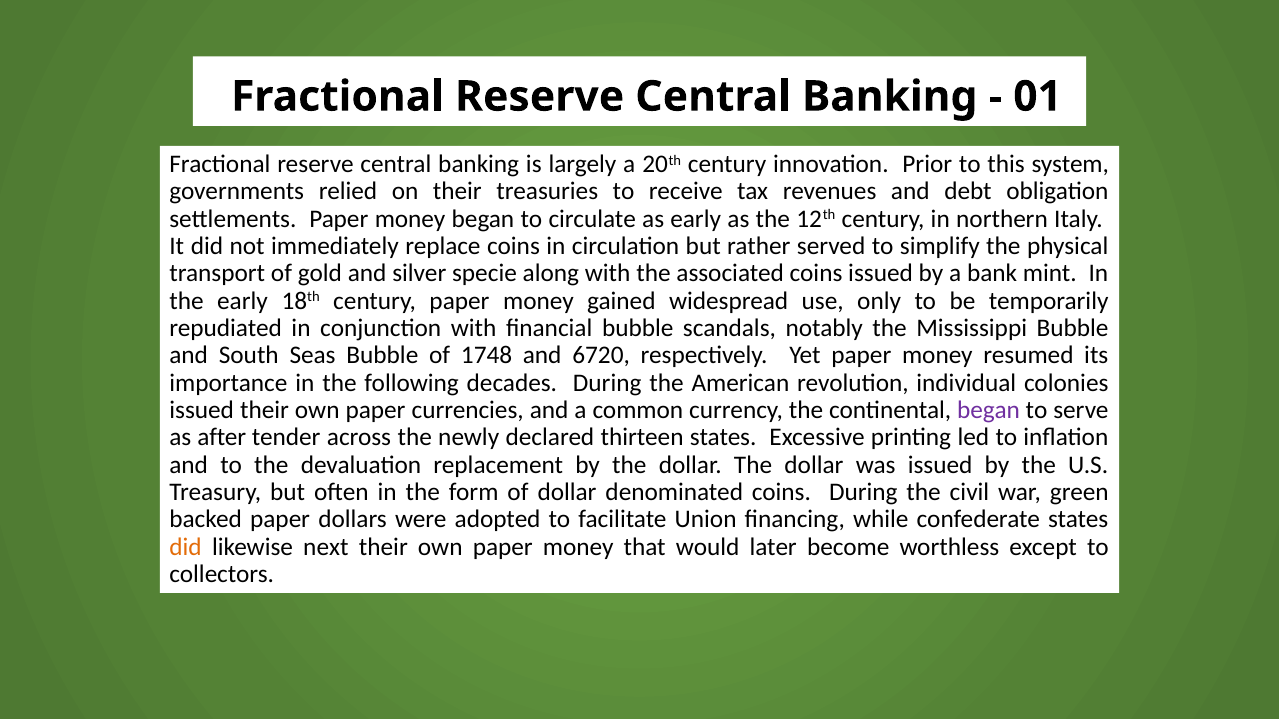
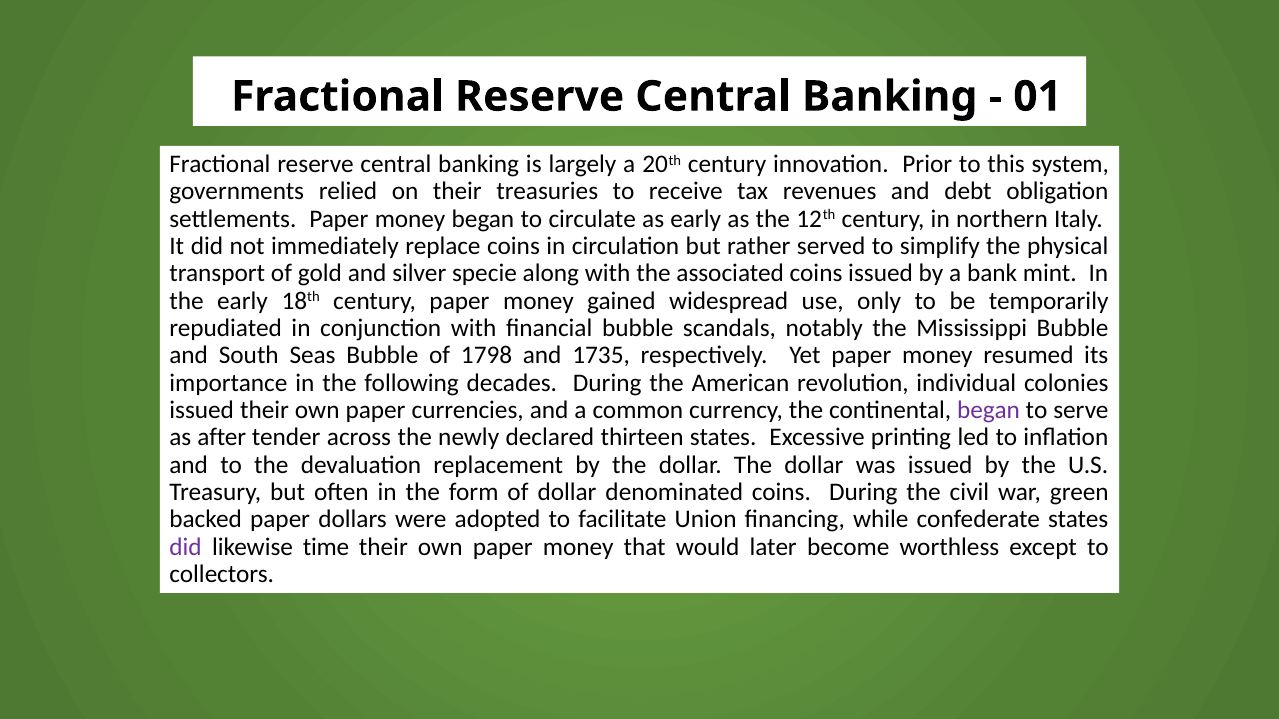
1748: 1748 -> 1798 (487, 356)
6720: 6720 -> 1735 (601, 356)
did colour: orange -> purple (186, 547)
next: next -> time (326, 547)
